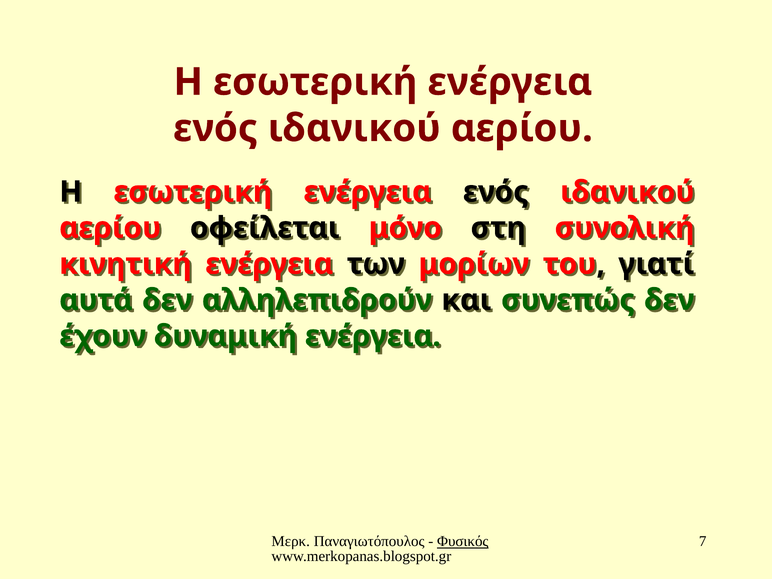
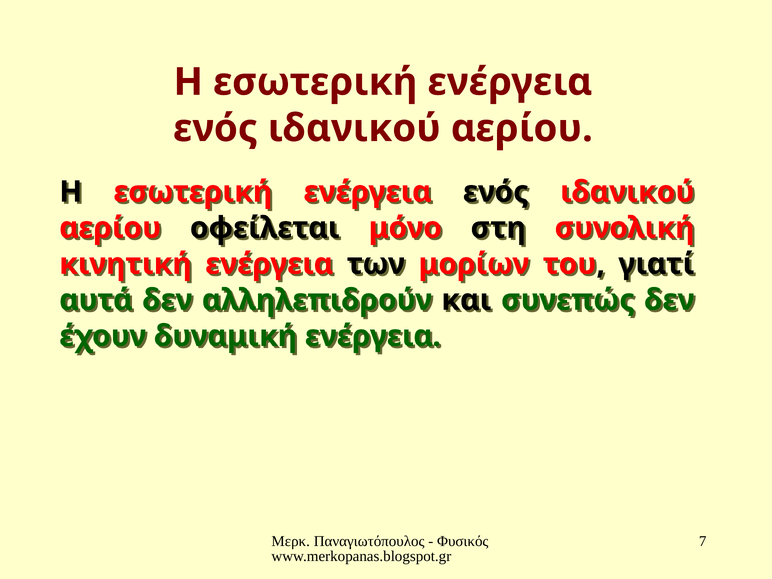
Φυσικός underline: present -> none (463, 541)
